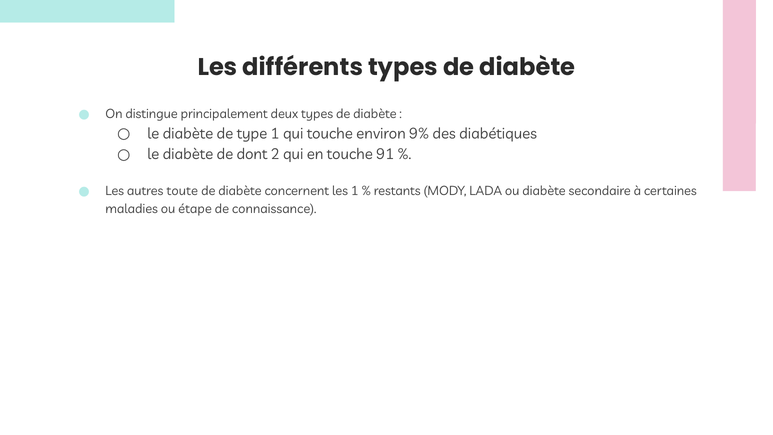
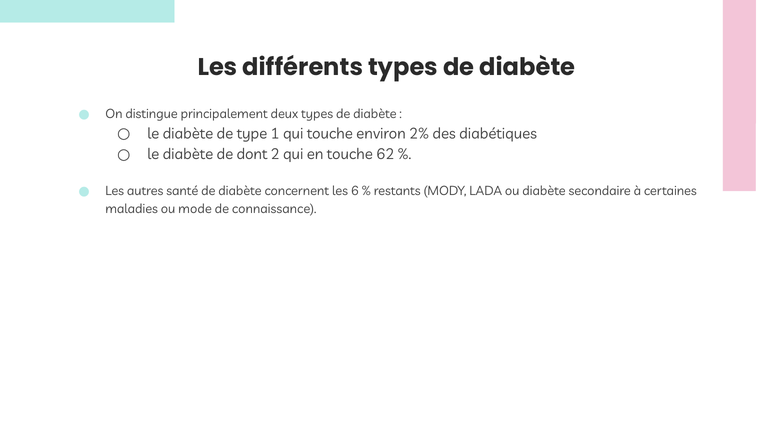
9%: 9% -> 2% (419, 134)
91: 91 -> 62 (385, 154)
toute: toute -> santé (182, 191)
les 1: 1 -> 6 (355, 191)
étape: étape -> mode (195, 209)
